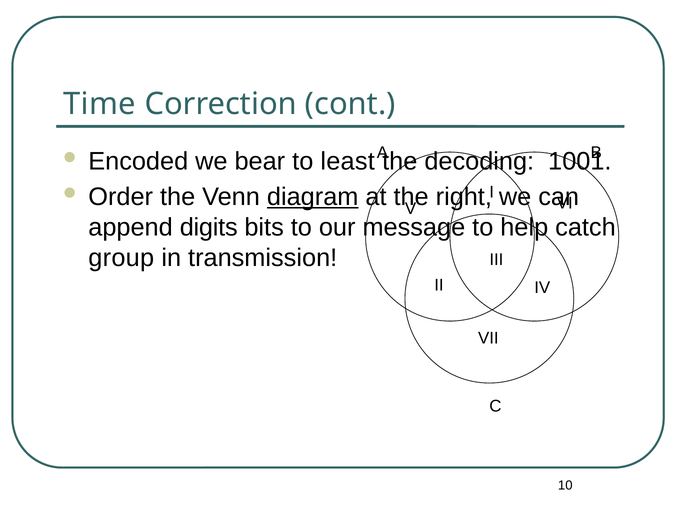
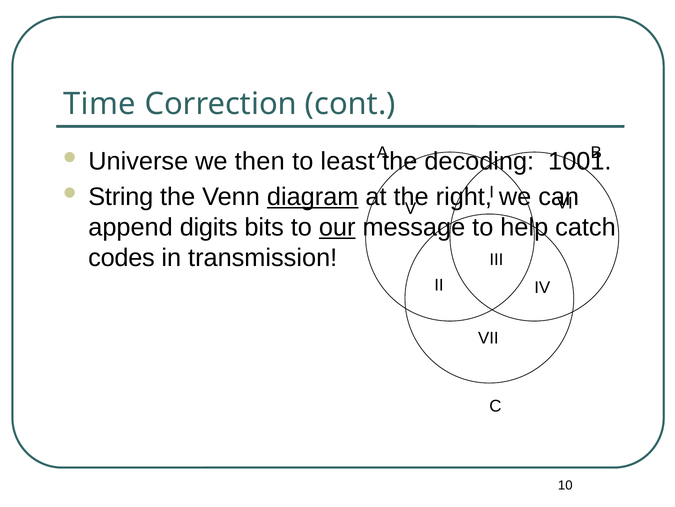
Encoded: Encoded -> Universe (138, 161)
bear: bear -> then (260, 161)
Order: Order -> String (121, 196)
our underline: none -> present (337, 227)
group: group -> codes (121, 257)
